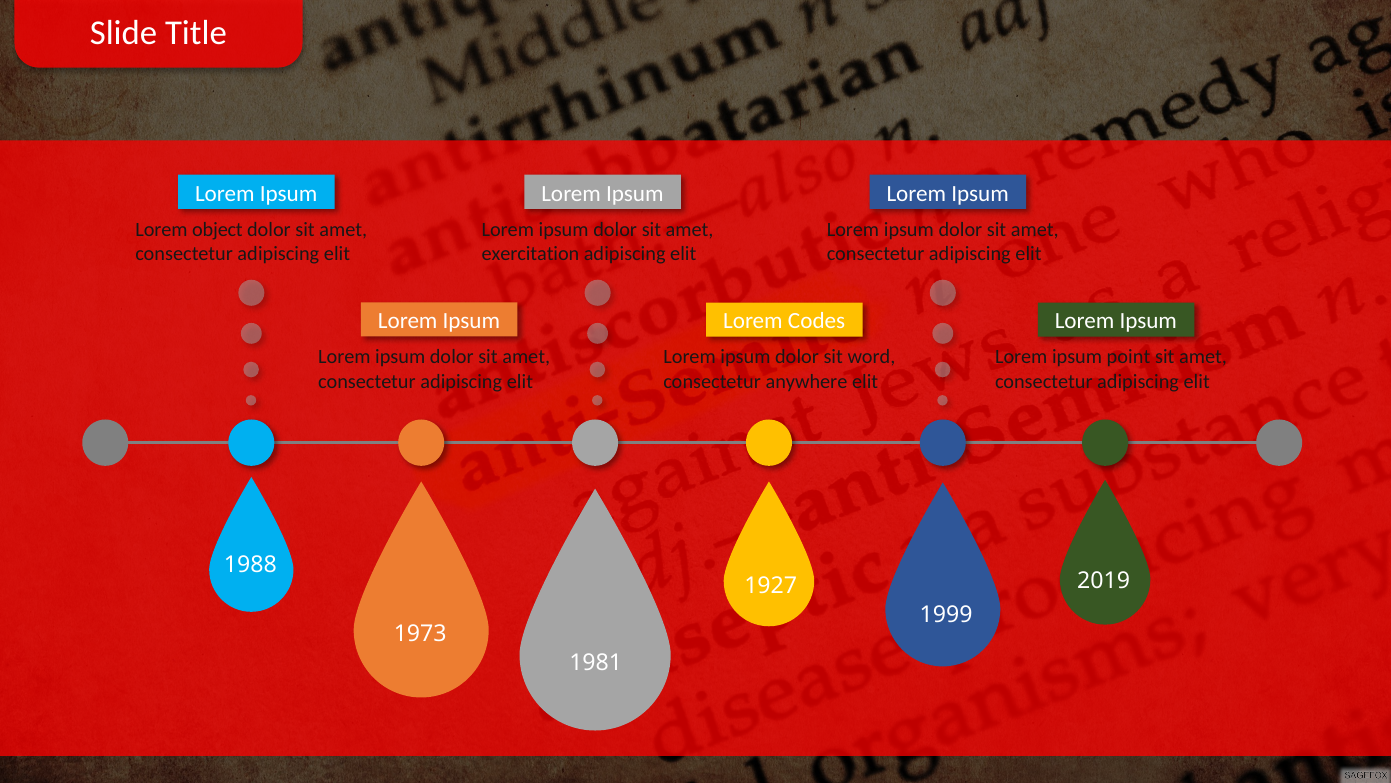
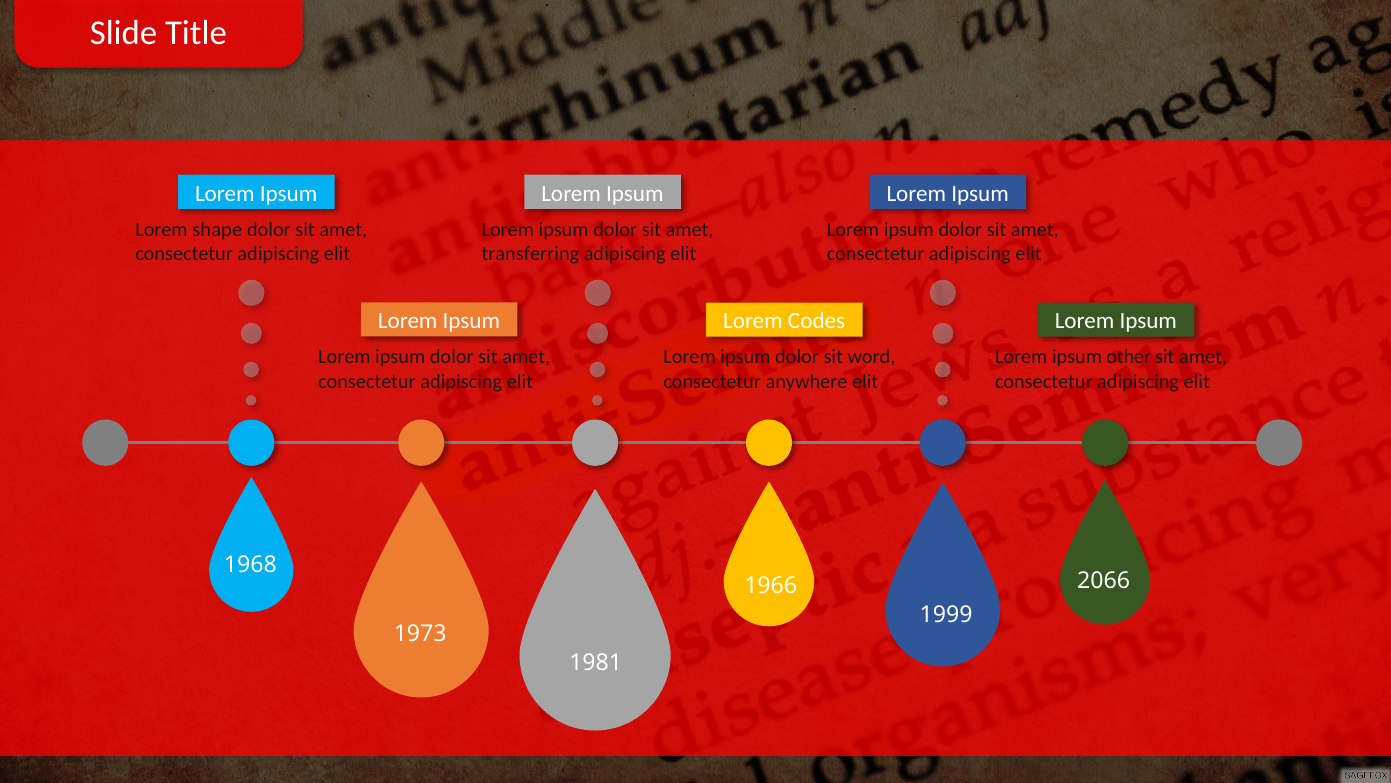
object: object -> shape (217, 229)
exercitation: exercitation -> transferring (530, 254)
point: point -> other (1129, 357)
1988: 1988 -> 1968 (250, 564)
2019: 2019 -> 2066 (1104, 581)
1927: 1927 -> 1966 (771, 585)
